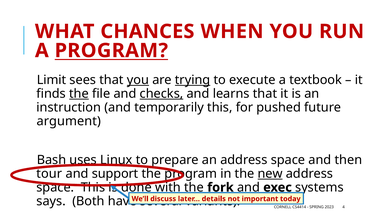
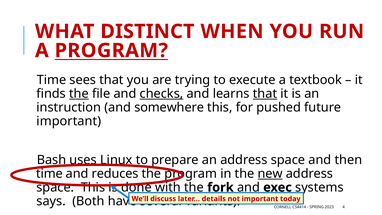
CHANCES: CHANCES -> DISTINCT (147, 31)
Limit: Limit -> Time (52, 80)
you underline: present -> none (138, 80)
trying underline: present -> none (193, 80)
that underline: none -> present (265, 94)
temporarily: temporarily -> somewhere (169, 107)
argument: argument -> important (69, 121)
tour: tour -> time (49, 174)
support: support -> reduces (115, 174)
